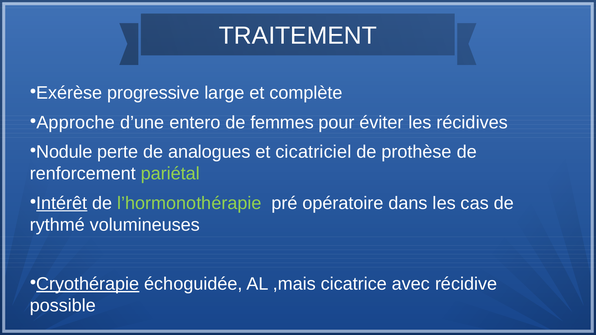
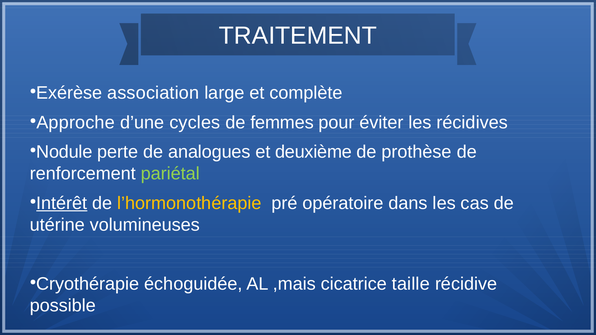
progressive: progressive -> association (153, 93)
entero: entero -> cycles (195, 123)
cicatriciel: cicatriciel -> deuxième (314, 152)
l’hormonothérapie colour: light green -> yellow (189, 203)
rythmé: rythmé -> utérine (57, 225)
Cryothérapie underline: present -> none (88, 284)
avec: avec -> taille (411, 284)
